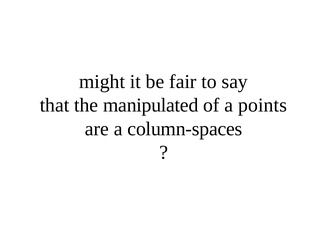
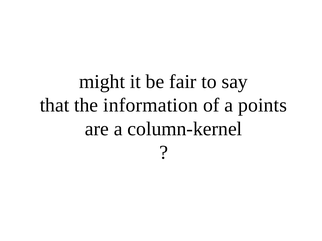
manipulated: manipulated -> information (151, 105)
column-spaces: column-spaces -> column-kernel (185, 129)
